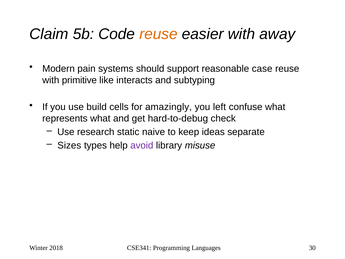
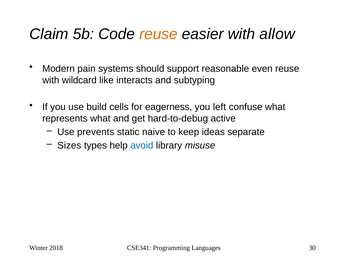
away: away -> allow (277, 34)
case: case -> even (262, 69)
primitive: primitive -> wildcard (79, 80)
amazingly: amazingly -> eagerness (169, 107)
check: check -> active (223, 118)
research: research -> prevents (96, 132)
avoid colour: purple -> blue (142, 145)
